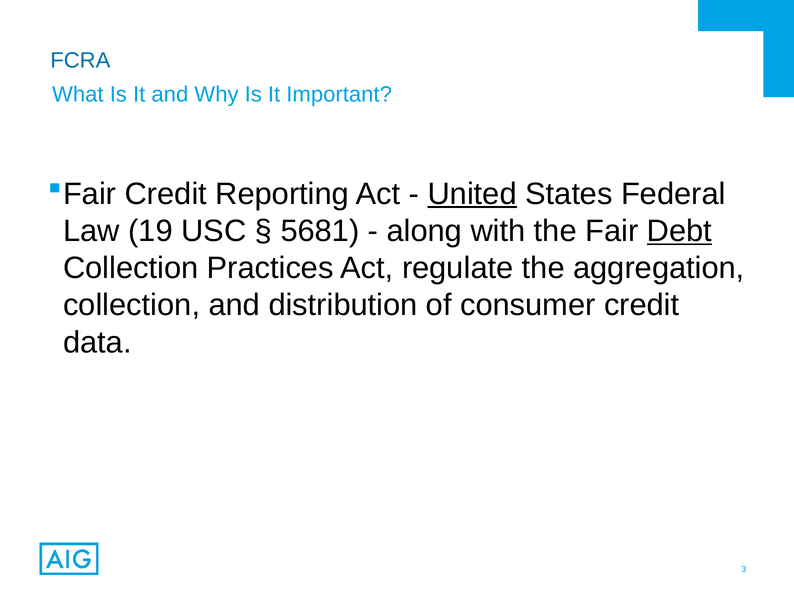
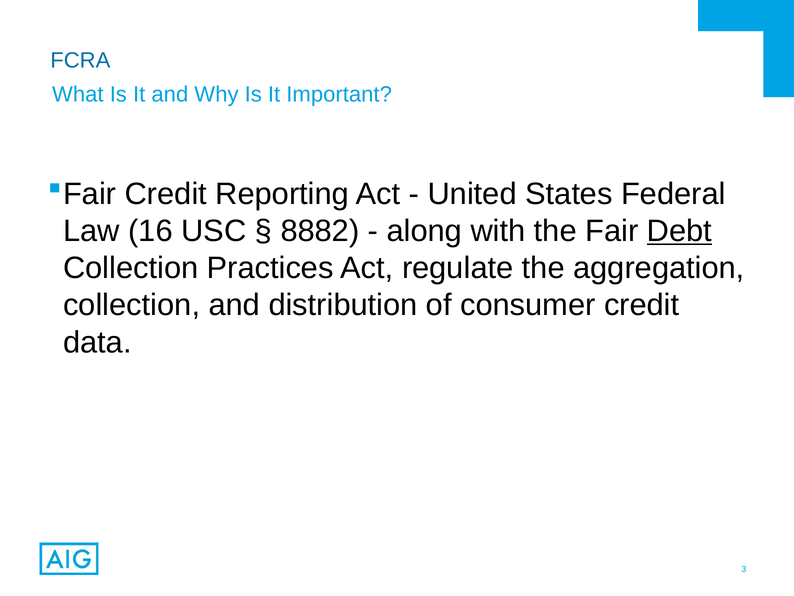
United underline: present -> none (472, 194)
19: 19 -> 16 (151, 231)
5681: 5681 -> 8882 (320, 231)
